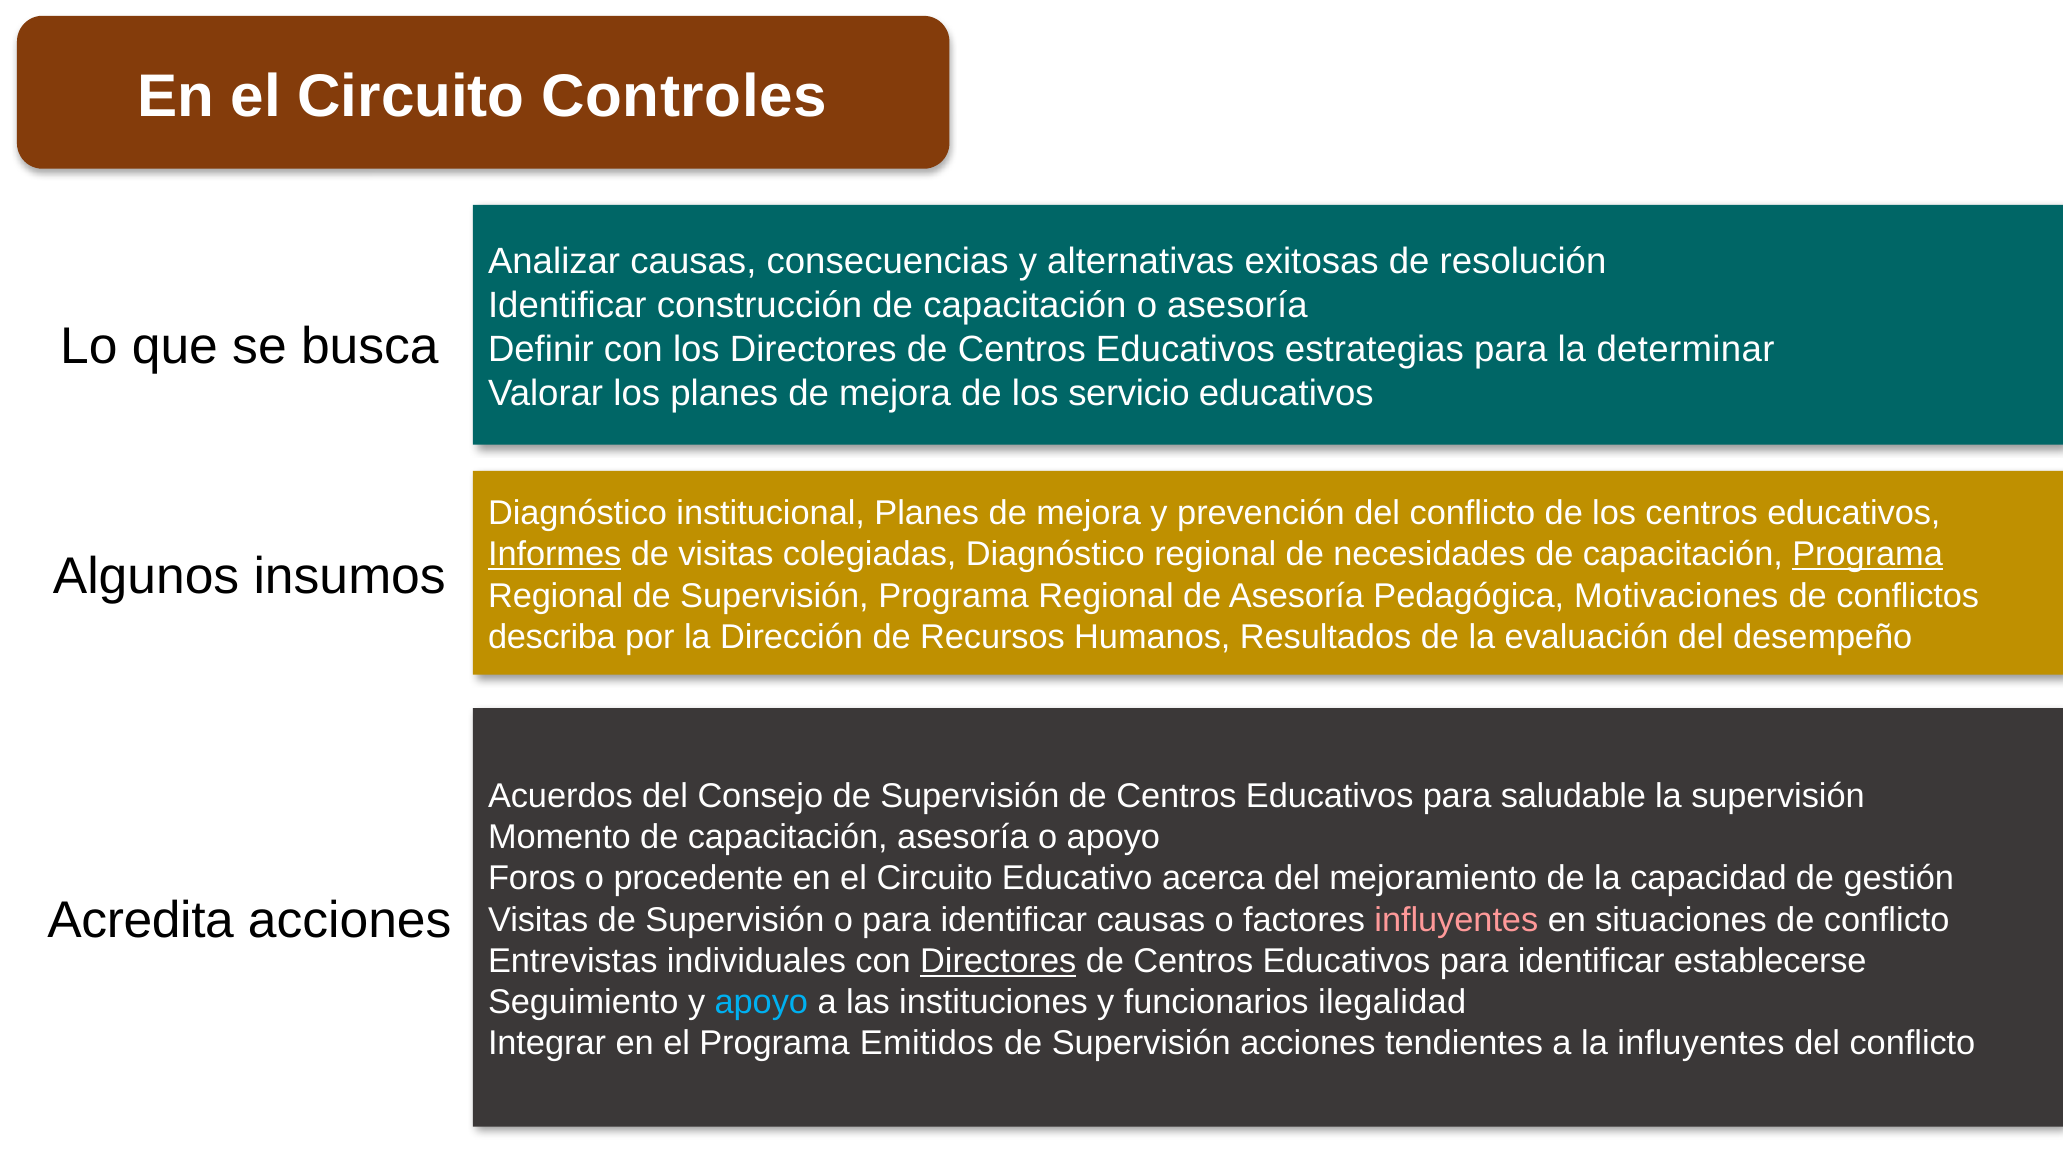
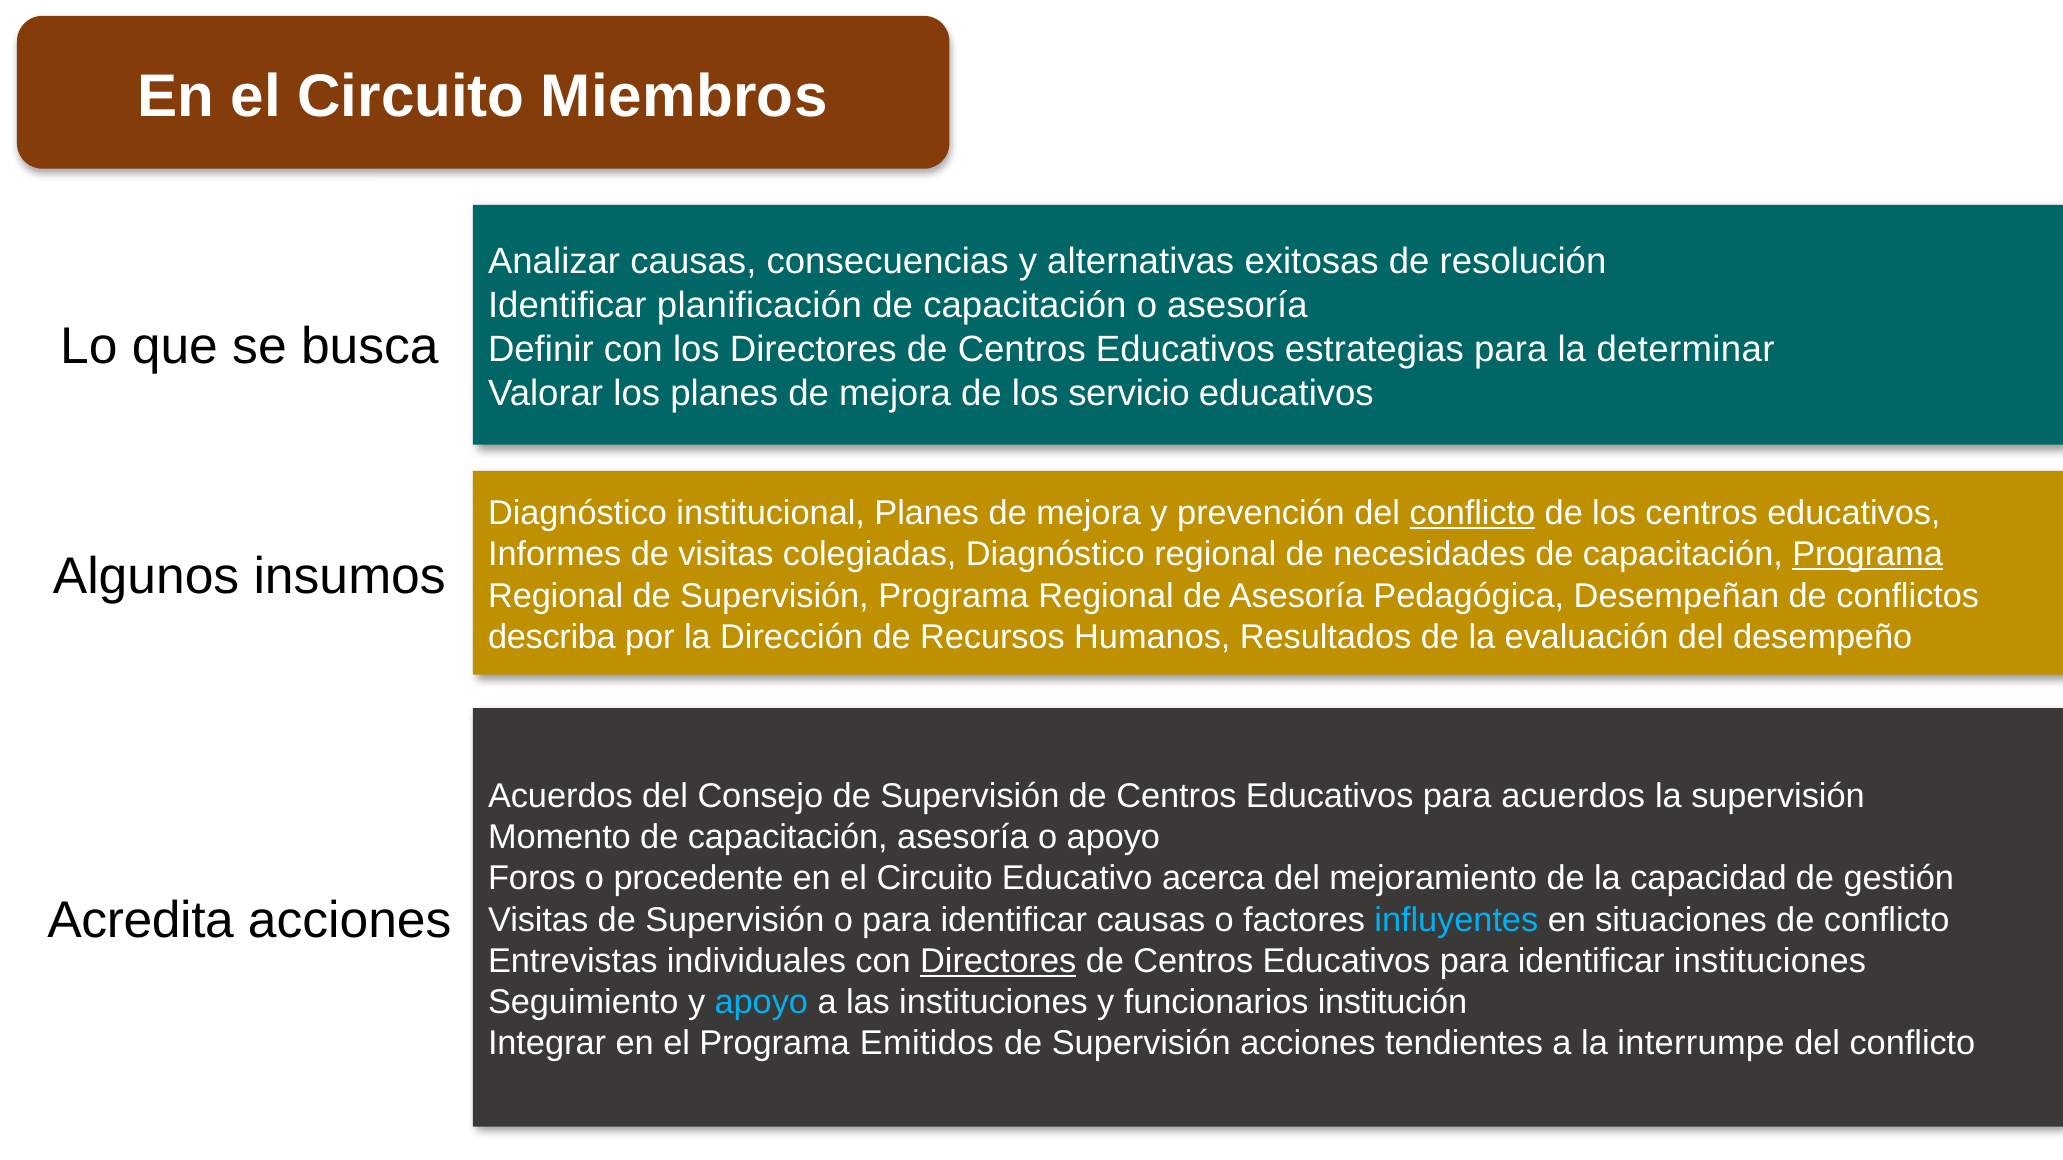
Controles: Controles -> Miembros (684, 96)
construcción: construcción -> planificación (759, 306)
conflicto underline: none -> present (1472, 514)
Informes underline: present -> none (555, 555)
Motivaciones: Motivaciones -> Desempeñan (1676, 596)
para saludable: saludable -> acuerdos (1573, 796)
influyentes colour: pink -> light blue (1456, 920)
identificar establecerse: establecerse -> instituciones (1770, 961)
ilegalidad: ilegalidad -> institución (1392, 1003)
la influyentes: influyentes -> interrumpe (1701, 1044)
